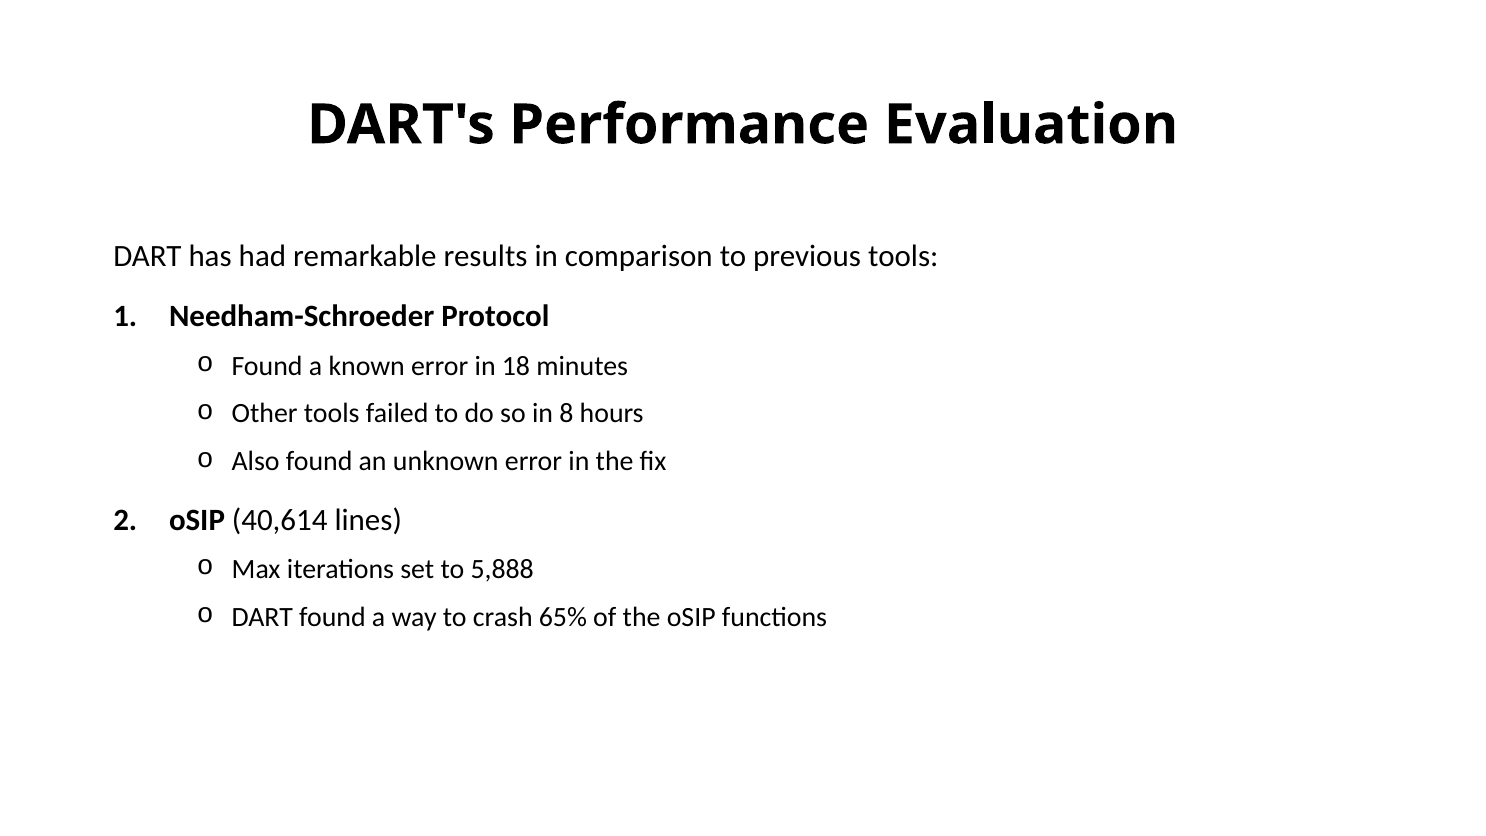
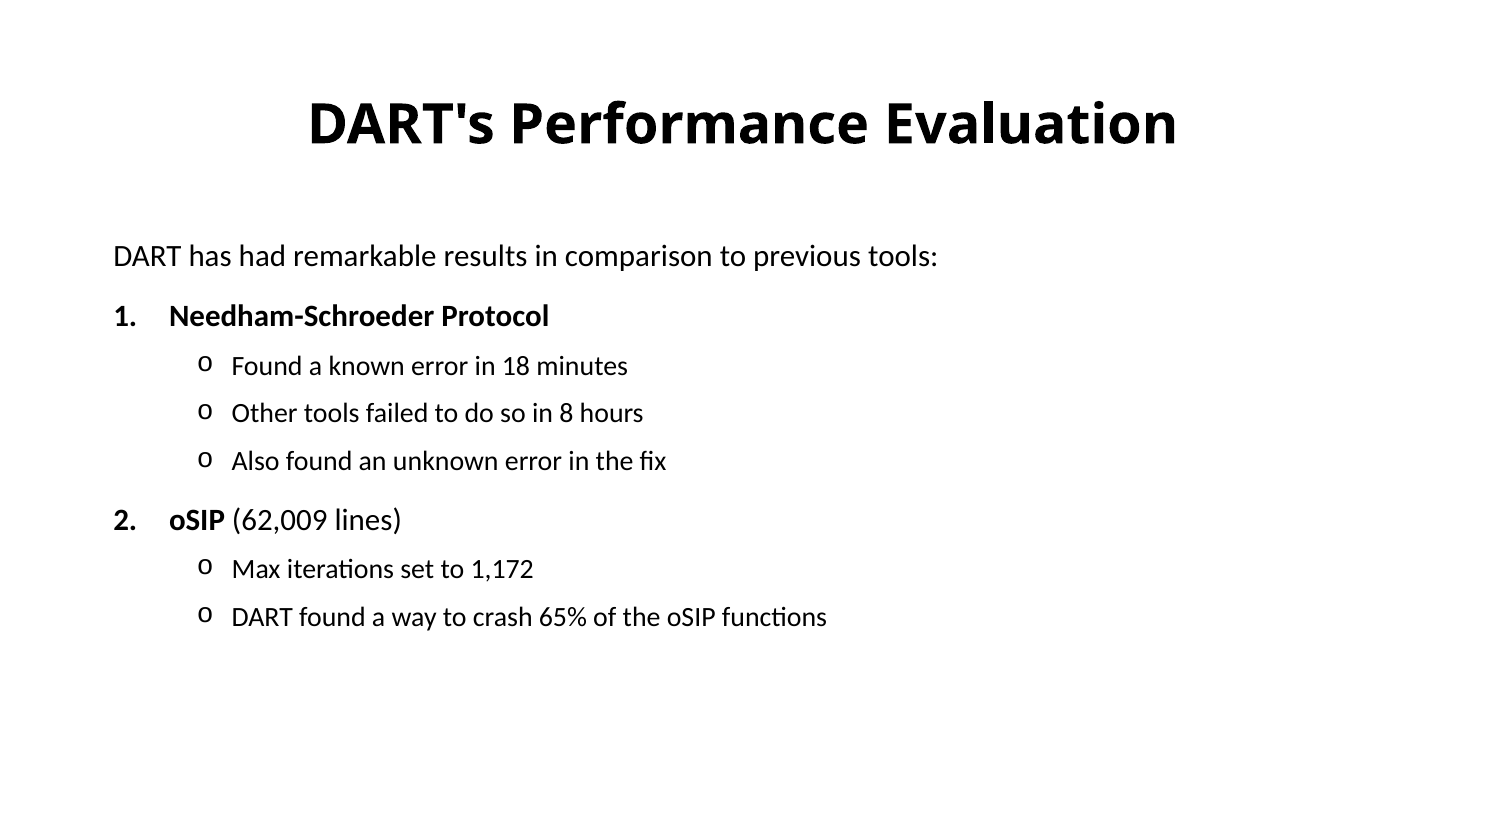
40,614: 40,614 -> 62,009 (280, 520)
5,888: 5,888 -> 1,172 (502, 569)
